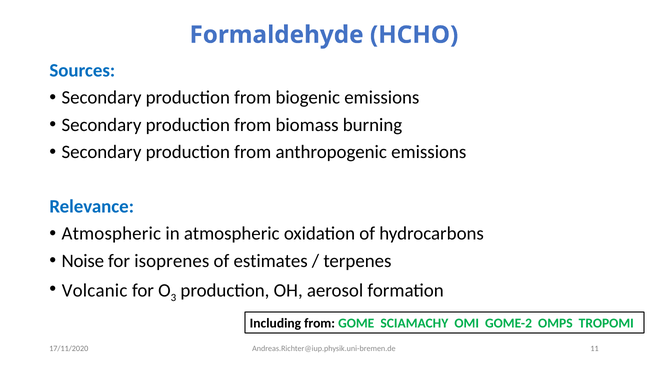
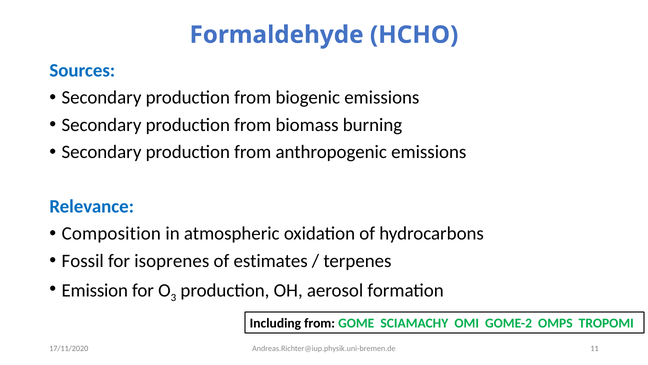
Atmospheric: Atmospheric -> Composition (111, 233)
Noise: Noise -> Fossil (83, 261)
Volcanic: Volcanic -> Emission (95, 290)
